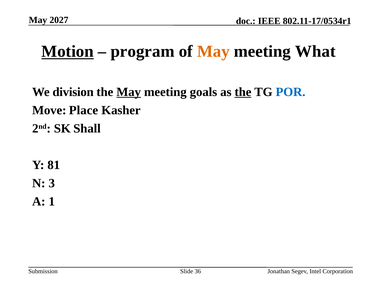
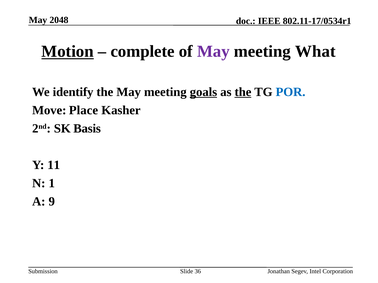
2027: 2027 -> 2048 (59, 20)
program: program -> complete (143, 52)
May colour: orange -> purple (213, 52)
division: division -> identify (73, 92)
May underline: present -> none (129, 92)
goals underline: none -> present (203, 92)
Shall: Shall -> Basis (87, 129)
81: 81 -> 11 (54, 165)
3: 3 -> 1 (52, 184)
1: 1 -> 9 (52, 202)
